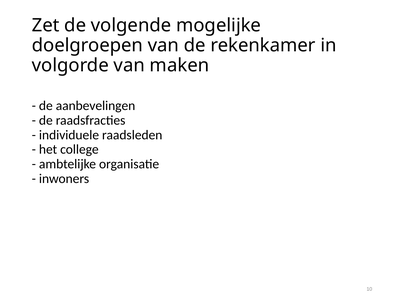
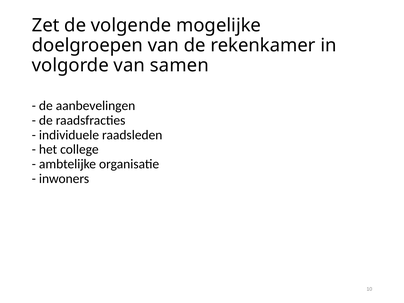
maken: maken -> samen (179, 65)
